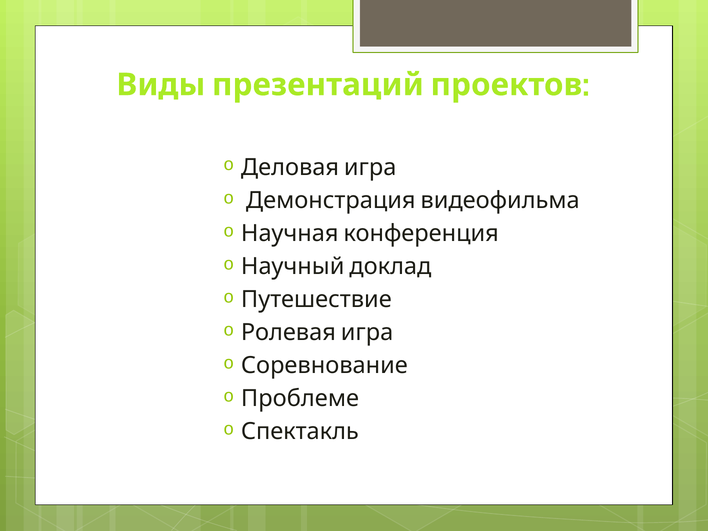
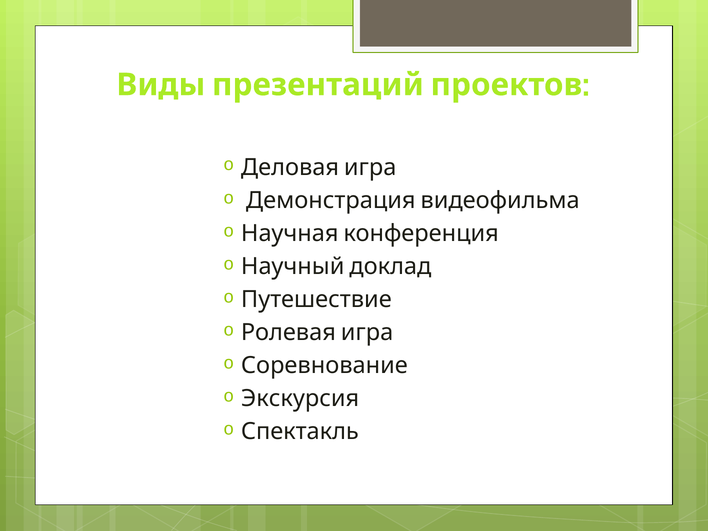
Проблеме: Проблеме -> Экскурсия (300, 399)
